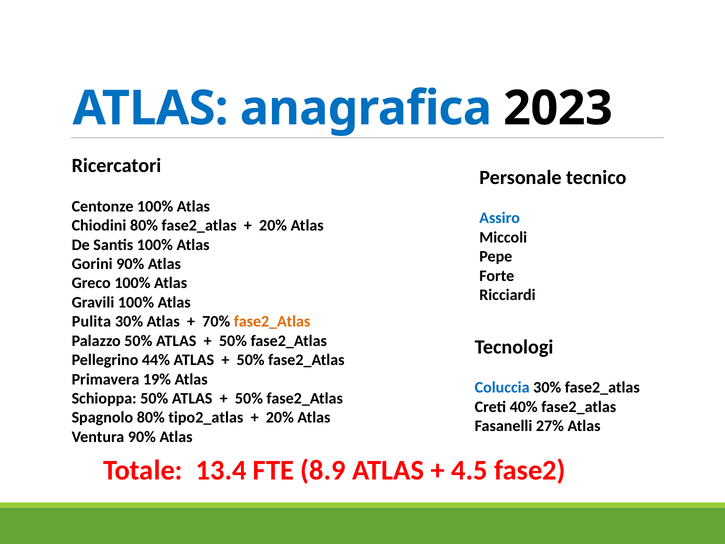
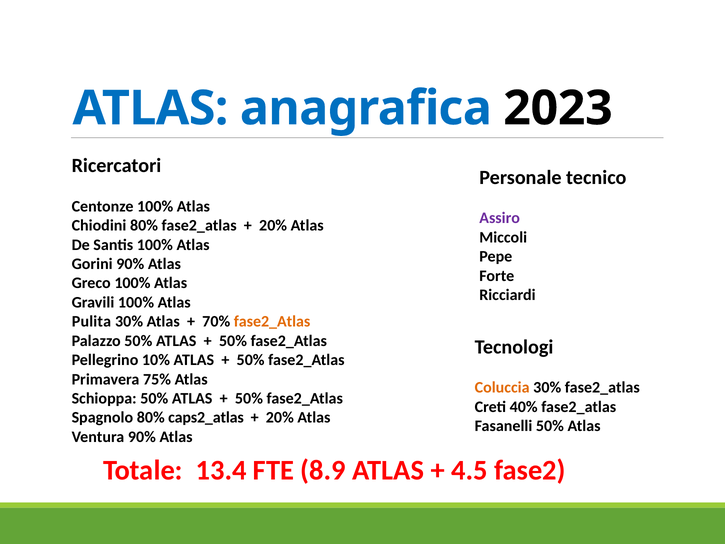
Assiro colour: blue -> purple (500, 218)
44%: 44% -> 10% (156, 360)
19%: 19% -> 75% (157, 379)
Coluccia colour: blue -> orange (502, 388)
tipo2_atlas: tipo2_atlas -> caps2_atlas (206, 417)
Fasanelli 27%: 27% -> 50% (550, 426)
